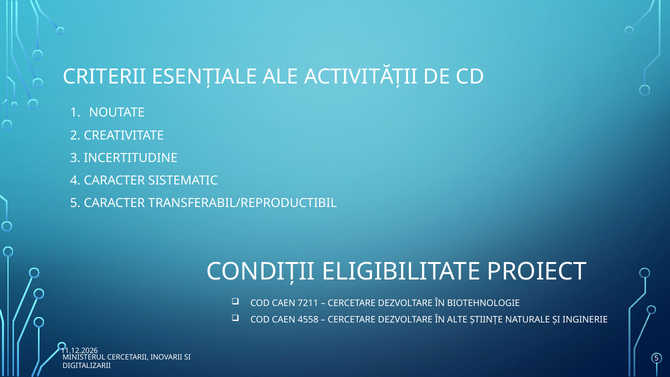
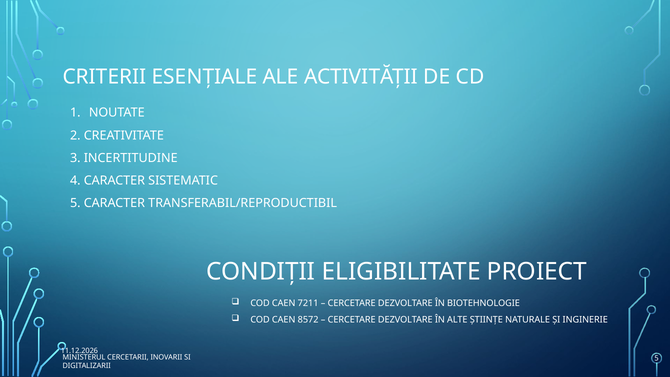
4558: 4558 -> 8572 (308, 320)
